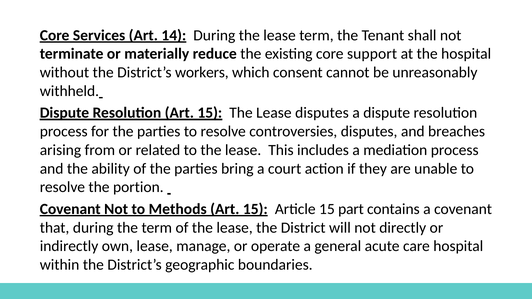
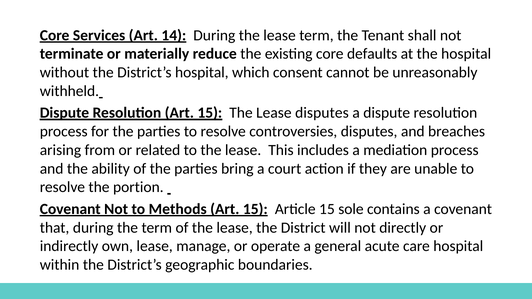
support: support -> defaults (372, 54)
District’s workers: workers -> hospital (202, 72)
part: part -> sole (351, 209)
